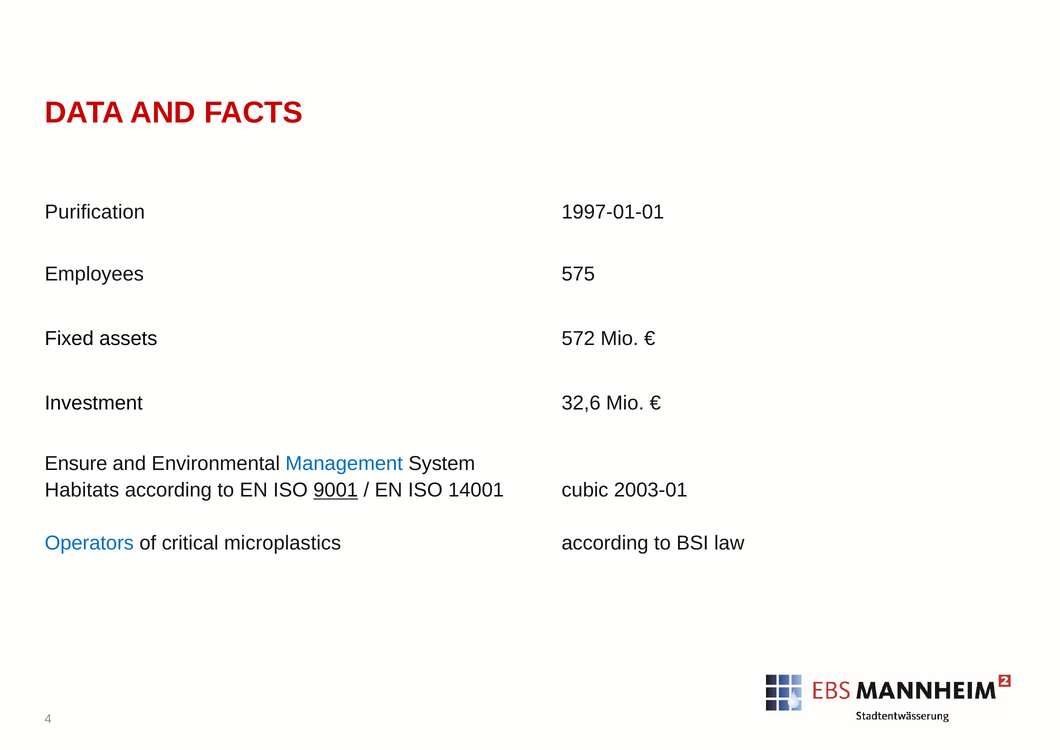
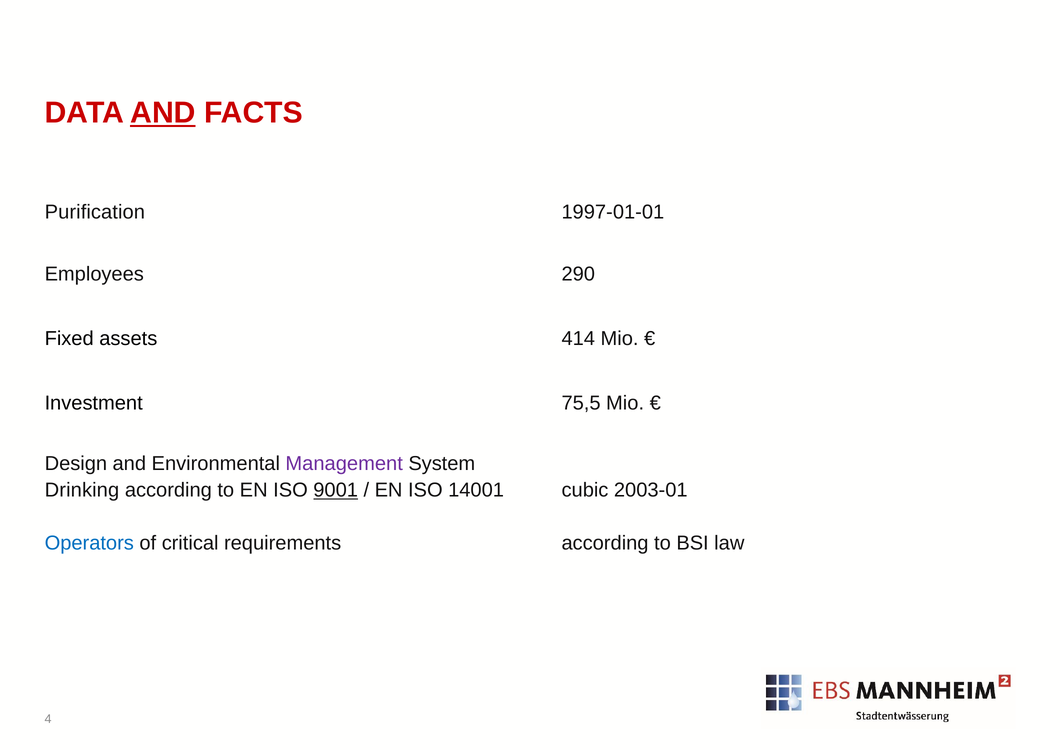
AND underline: none -> present (163, 113)
575: 575 -> 290 (578, 274)
572: 572 -> 414 (578, 338)
32,6: 32,6 -> 75,5 (581, 403)
Ensure: Ensure -> Design (76, 463)
Management colour: blue -> purple (344, 463)
Habitats: Habitats -> Drinking (82, 490)
microplastics: microplastics -> requirements (283, 543)
